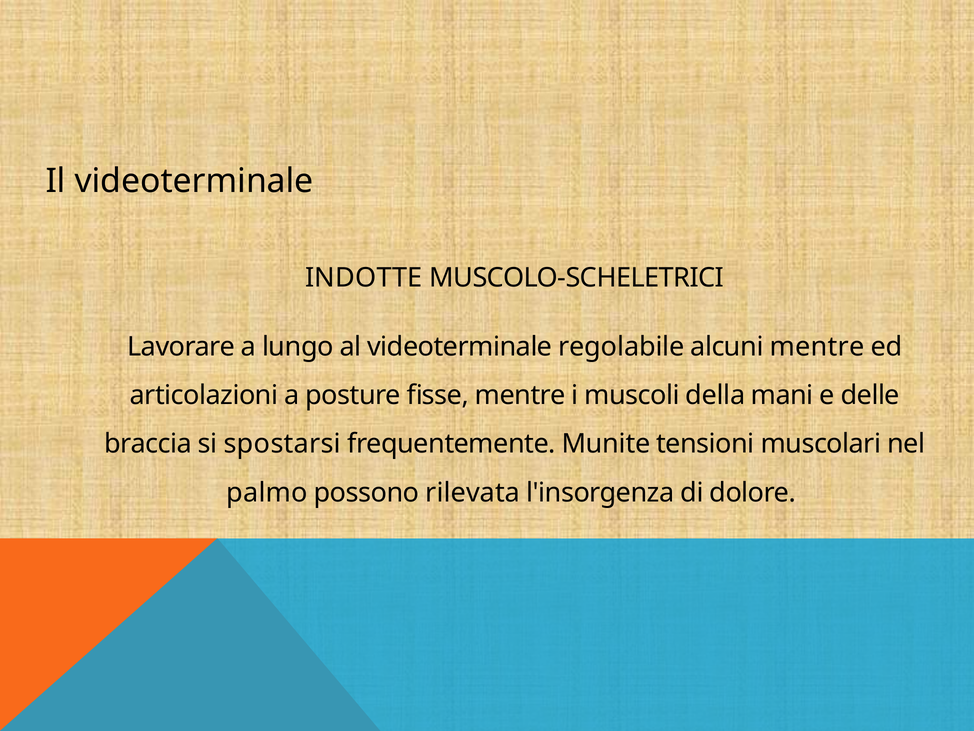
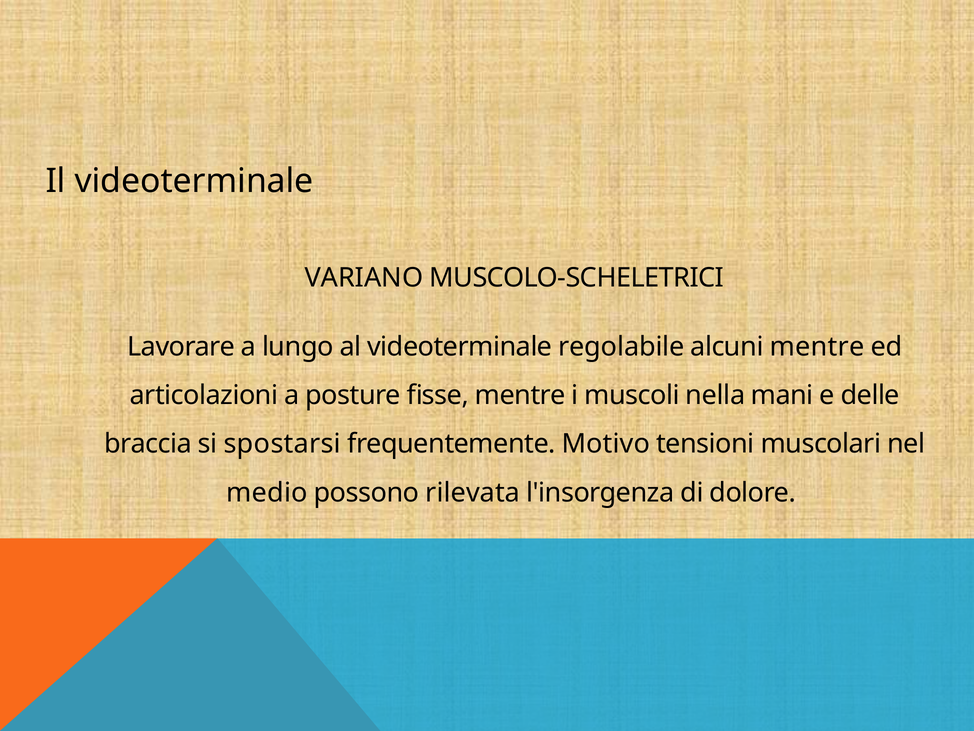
INDOTTE: INDOTTE -> VARIANO (364, 277)
della: della -> nella (715, 395)
Munite: Munite -> Motivo (606, 444)
palmo: palmo -> medio (267, 492)
